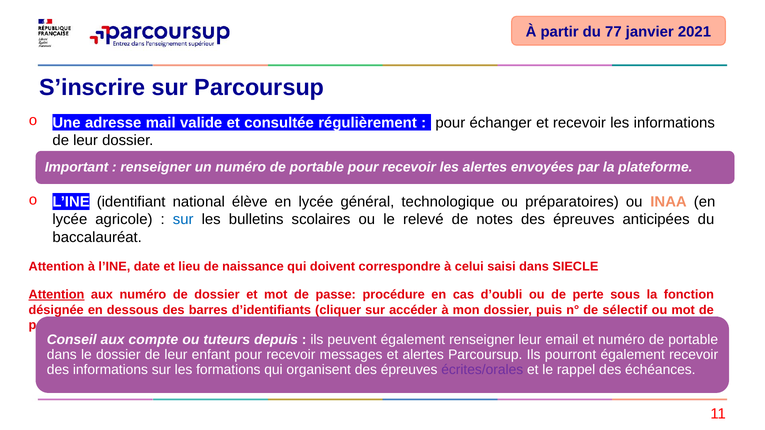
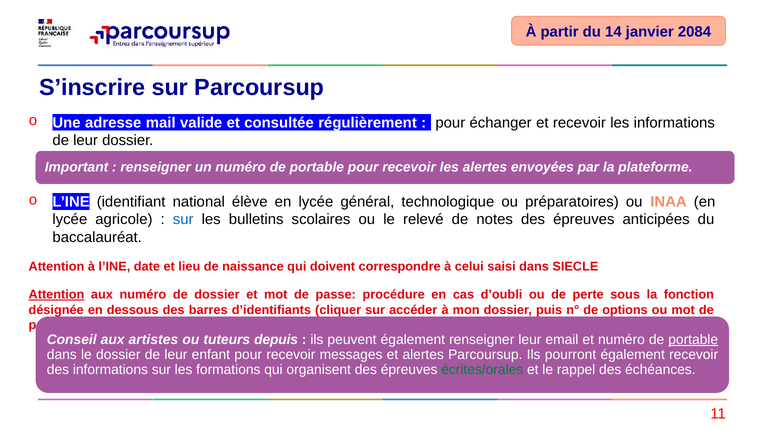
77: 77 -> 14 (613, 32)
2021: 2021 -> 2084 (694, 32)
sélectif: sélectif -> options (625, 310)
compte: compte -> artistes (153, 340)
portable underline: none -> present (693, 340)
écrites/orales colour: purple -> green (482, 370)
